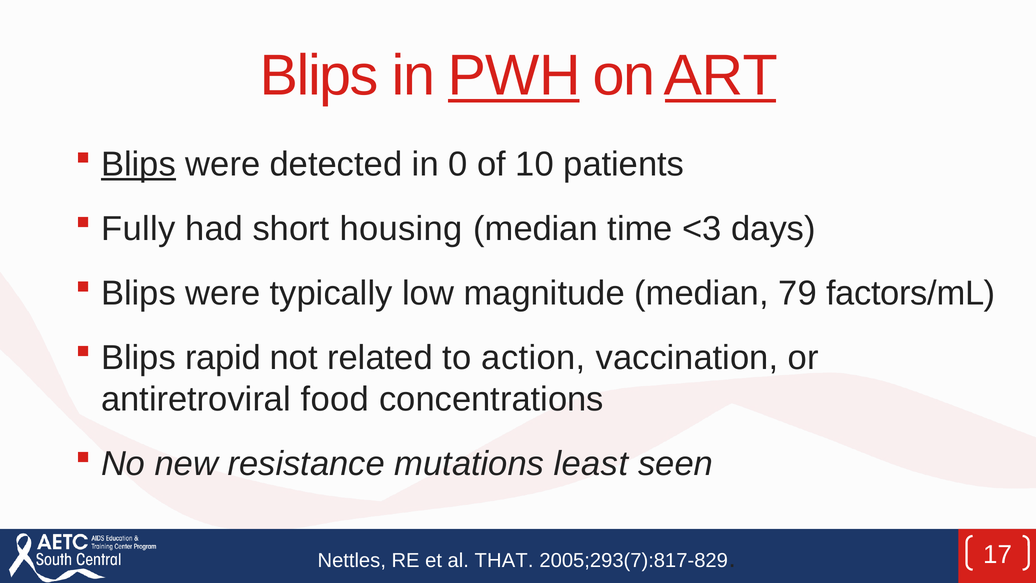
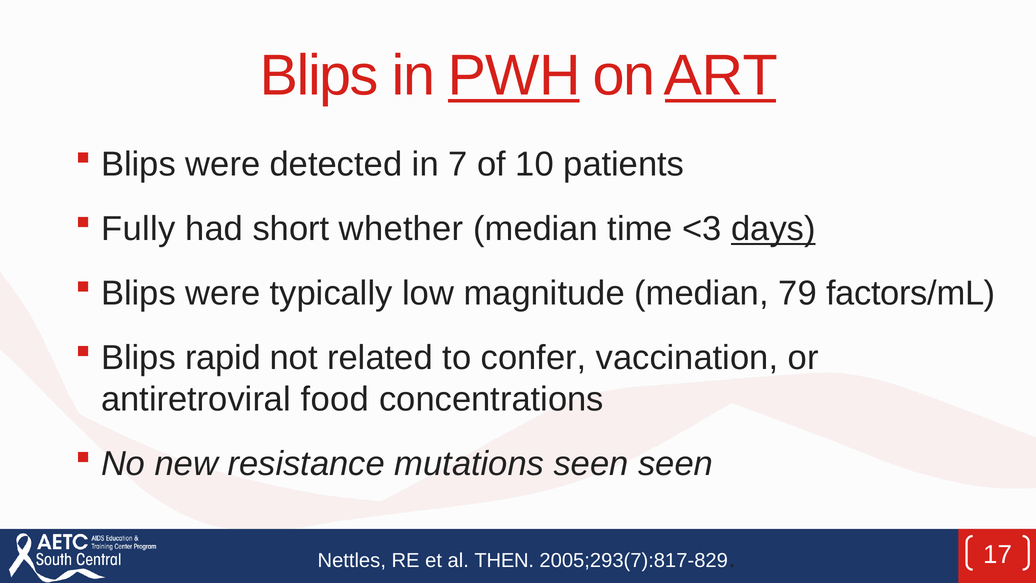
Blips underline: present -> none (138, 164)
0: 0 -> 7 (458, 164)
housing: housing -> whether (401, 229)
days underline: none -> present (773, 229)
action: action -> confer (534, 358)
mutations least: least -> seen (591, 464)
THAT: THAT -> THEN (504, 560)
